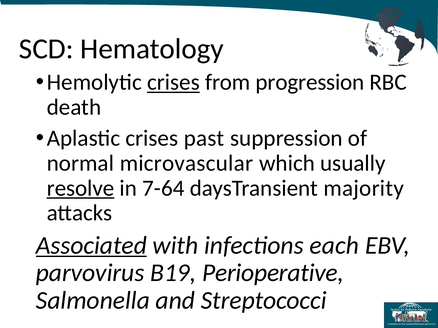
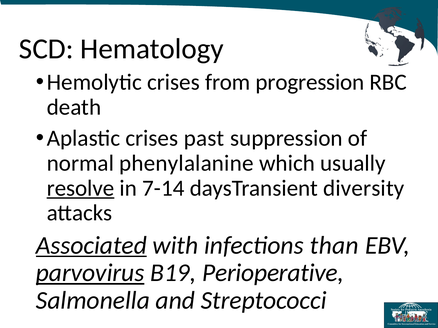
crises underline: present -> none (173, 82)
microvascular: microvascular -> phenylalanine (186, 163)
7-64: 7-64 -> 7-14 (163, 188)
majority: majority -> diversity (364, 188)
each: each -> than (334, 246)
parvovirus underline: none -> present (90, 273)
